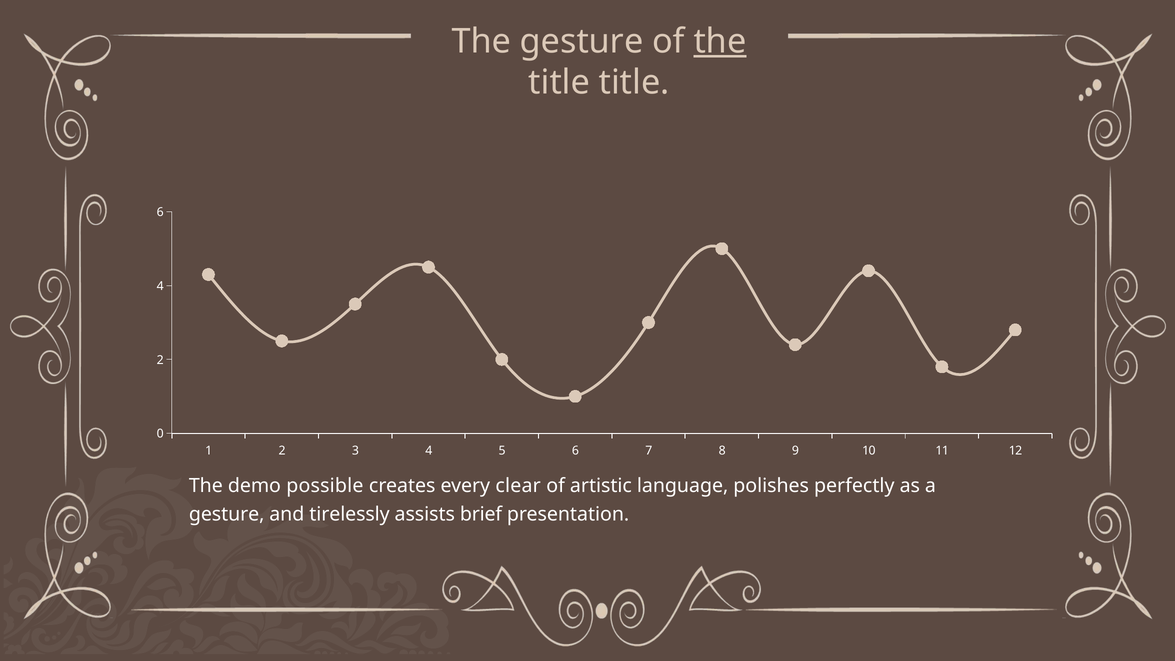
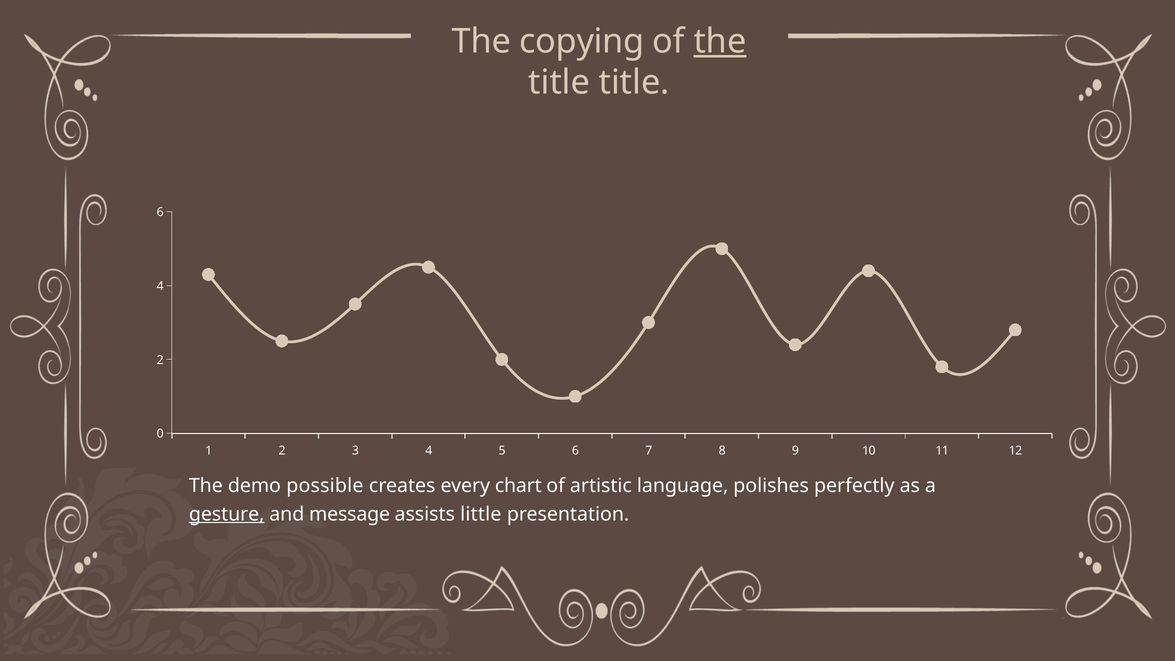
The gesture: gesture -> copying (582, 41)
clear: clear -> chart (518, 486)
gesture underline: none -> present (227, 514)
tirelessly: tirelessly -> message (350, 514)
brief: brief -> little (481, 514)
